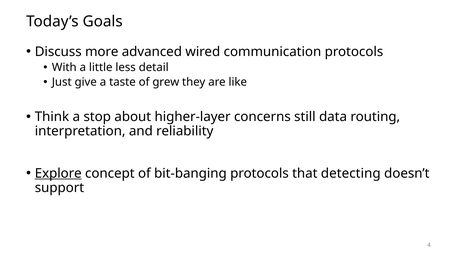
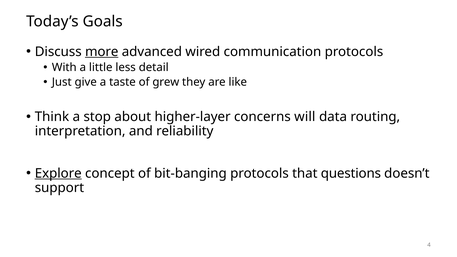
more underline: none -> present (102, 52)
still: still -> will (305, 117)
detecting: detecting -> questions (351, 173)
